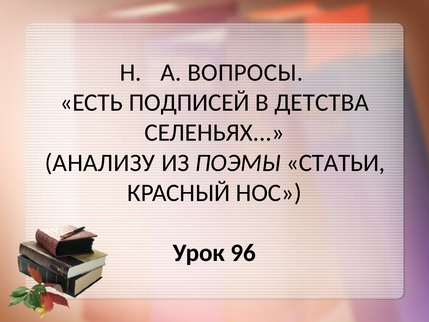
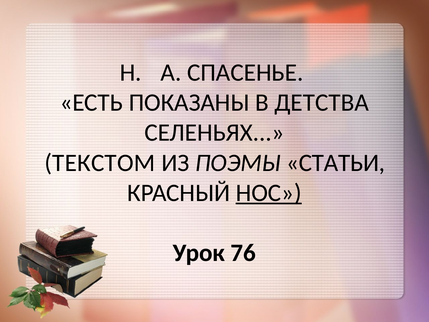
ВОПРОСЫ: ВОПРОСЫ -> СПАСЕНЬЕ (245, 73)
ПОДПИСЕЙ: ПОДПИСЕЙ -> ПОКАЗАНЫ (189, 103)
АНАЛИЗУ: АНАЛИЗУ -> ТЕКСТОМ (100, 163)
НОС underline: none -> present (269, 193)
96: 96 -> 76 (243, 253)
